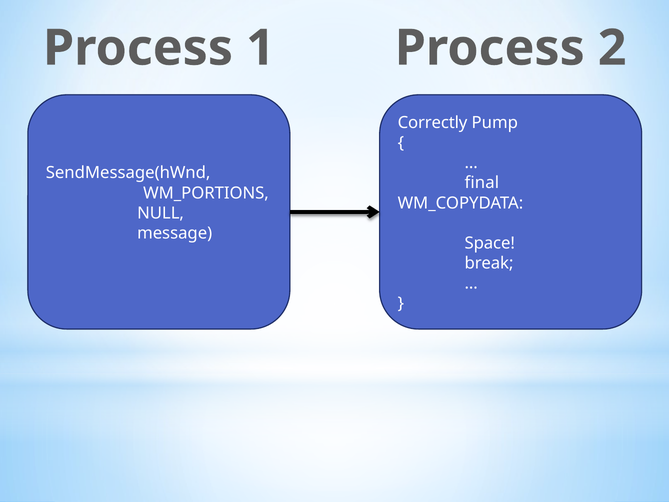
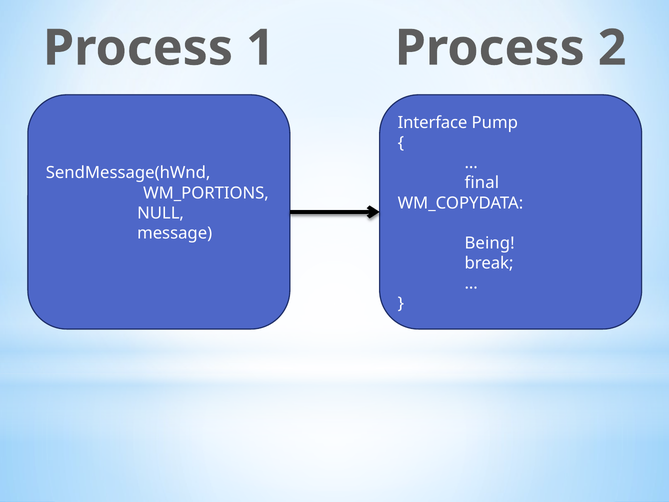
Correctly: Correctly -> Interface (433, 123)
Space: Space -> Being (490, 243)
